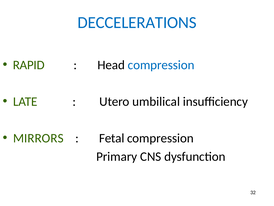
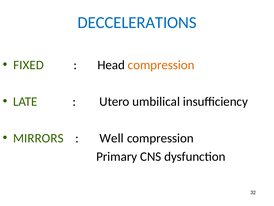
RAPID: RAPID -> FIXED (29, 65)
compression colour: blue -> orange (161, 65)
Fetal: Fetal -> Well (112, 138)
